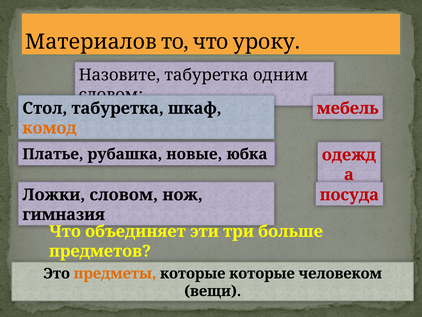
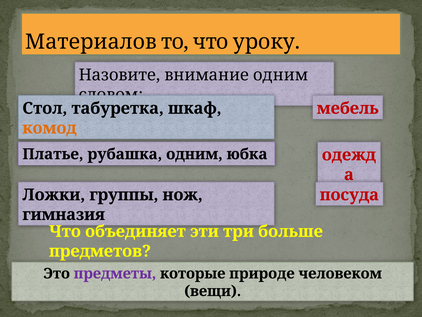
Назовите табуретка: табуретка -> внимание (207, 75)
рубашка новые: новые -> одним (194, 154)
Ложки словом: словом -> группы (124, 195)
предметы colour: orange -> purple (115, 273)
которые которые: которые -> природе (262, 273)
